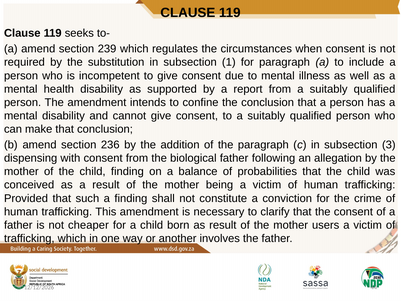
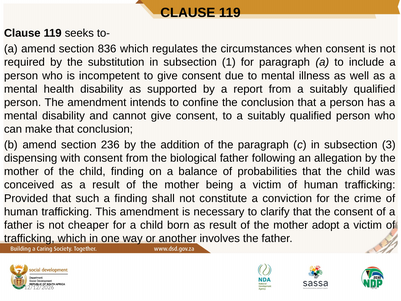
239: 239 -> 836 (107, 49)
users: users -> adopt (326, 225)
